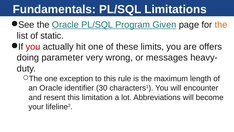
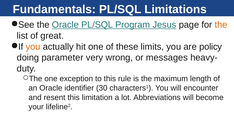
Given: Given -> Jesus (164, 25)
static: static -> great (52, 36)
you colour: red -> orange (33, 47)
offers: offers -> policy (211, 47)
